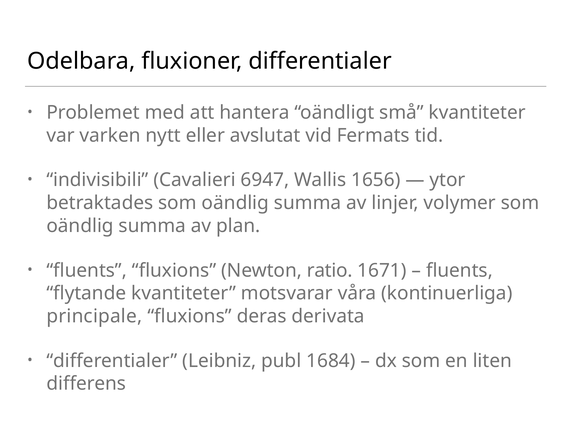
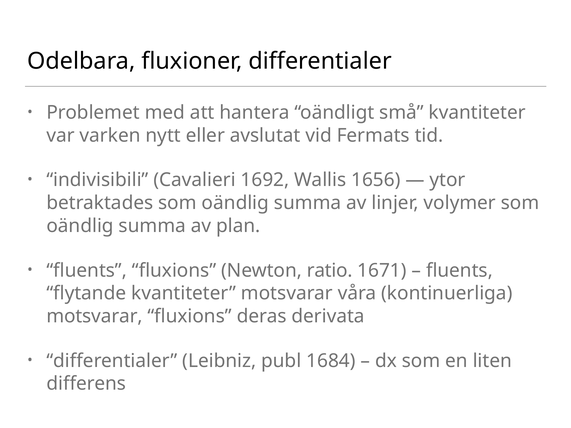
6947: 6947 -> 1692 (265, 180)
principale: principale -> motsvarar (95, 316)
